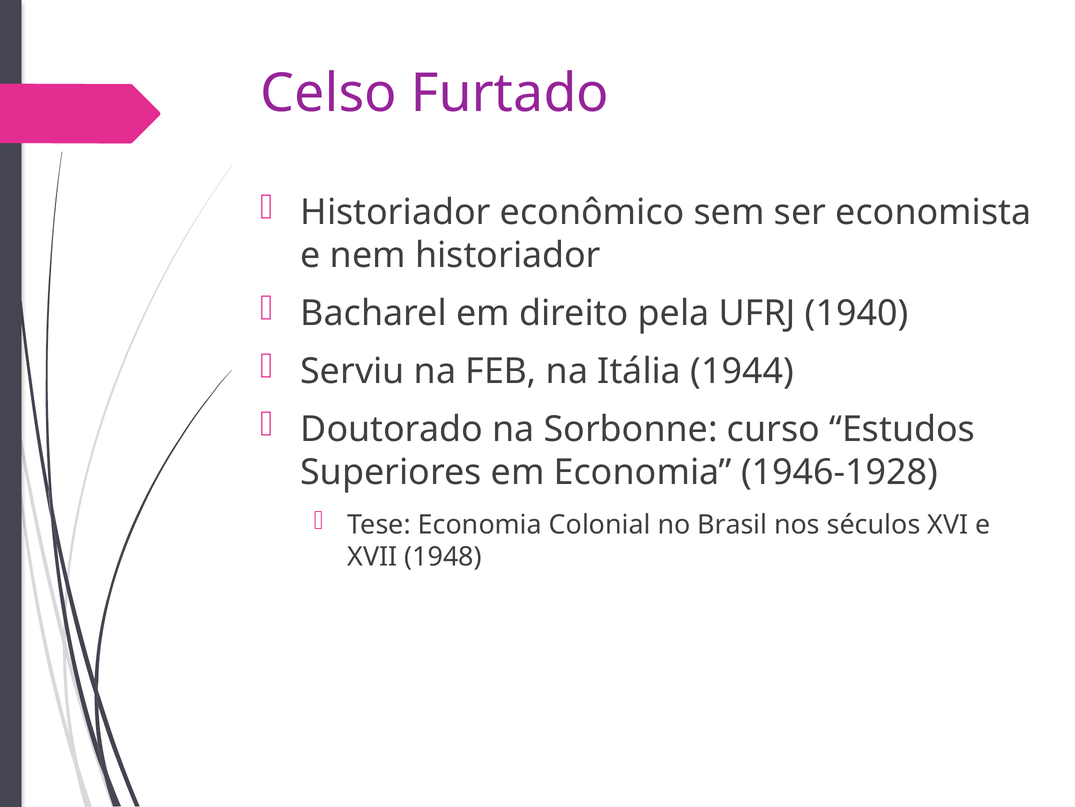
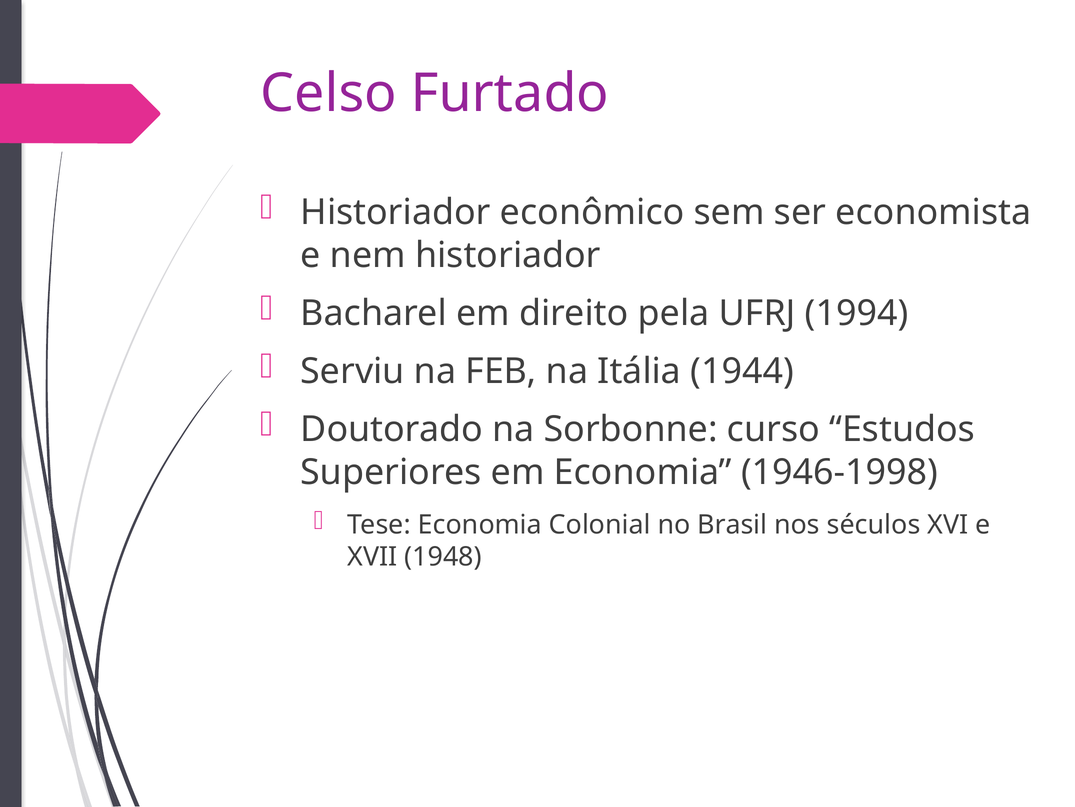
1940: 1940 -> 1994 (857, 313)
1946-1928: 1946-1928 -> 1946-1998 (840, 472)
